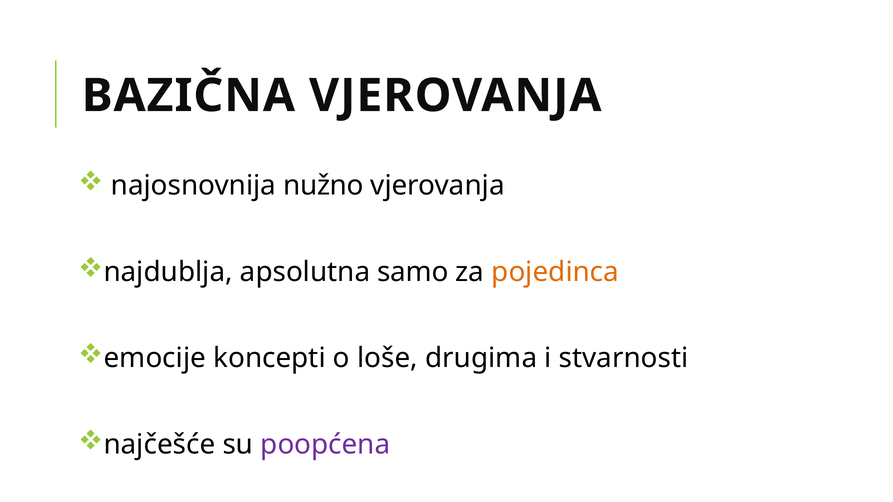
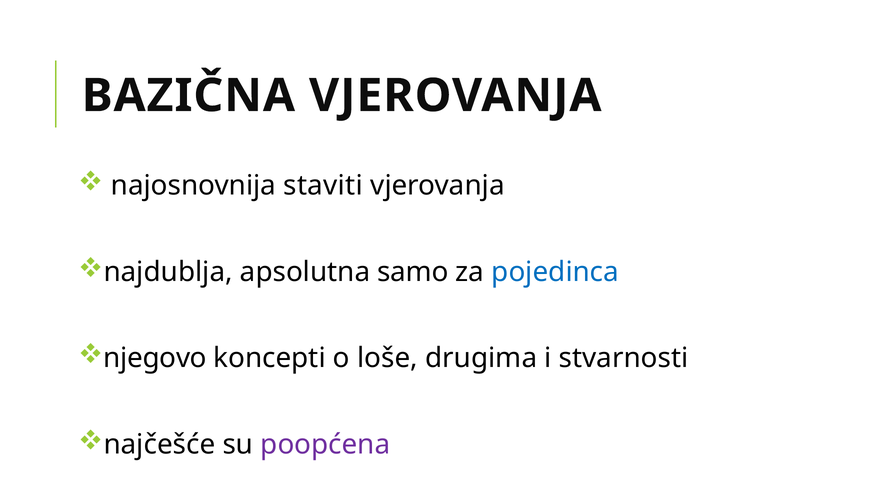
nužno: nužno -> staviti (323, 186)
pojedinca colour: orange -> blue (555, 272)
emocije: emocije -> njegovo (155, 358)
